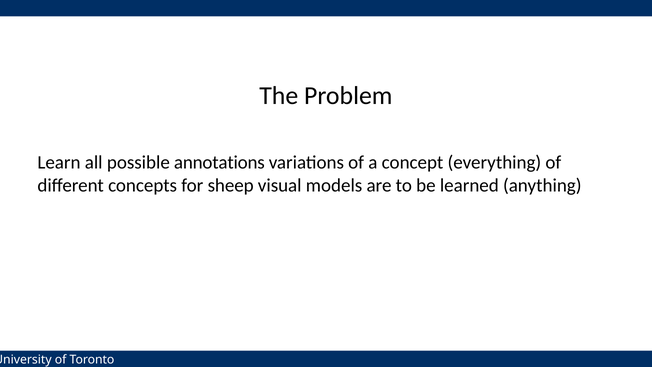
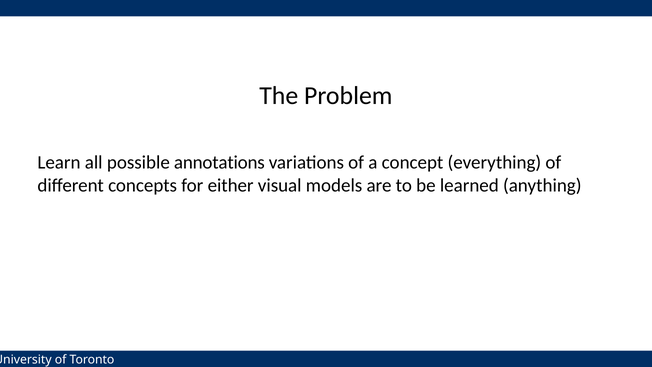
sheep: sheep -> either (231, 185)
